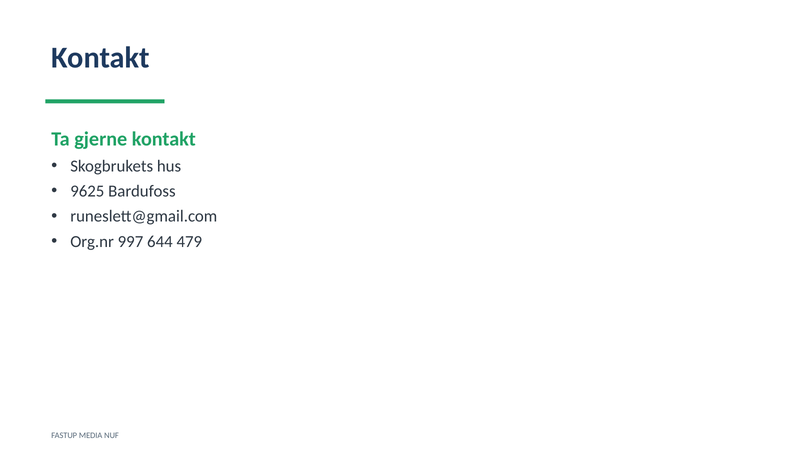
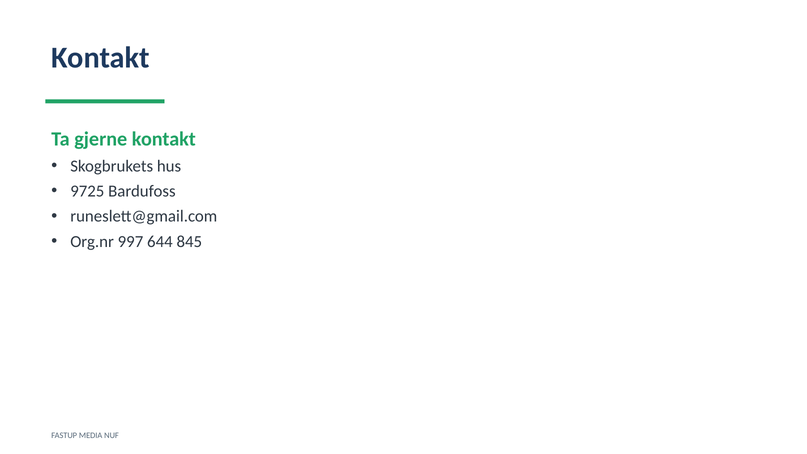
9625: 9625 -> 9725 (87, 191)
479: 479 -> 845 (189, 242)
